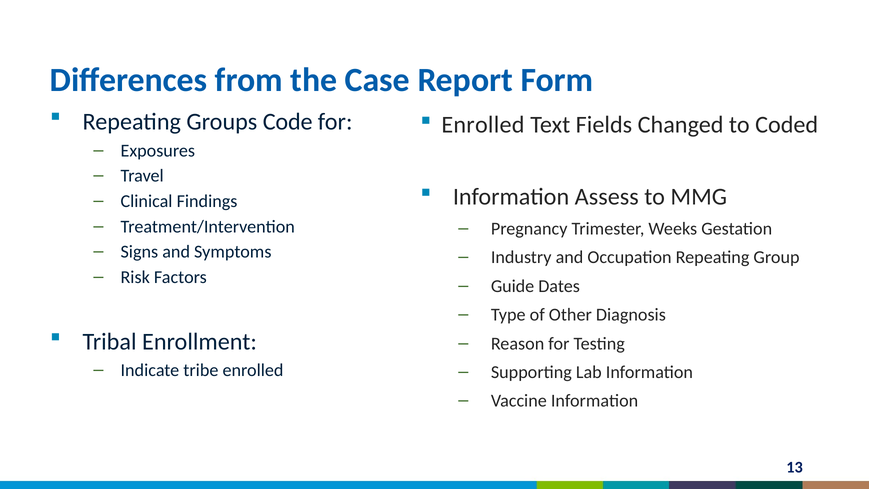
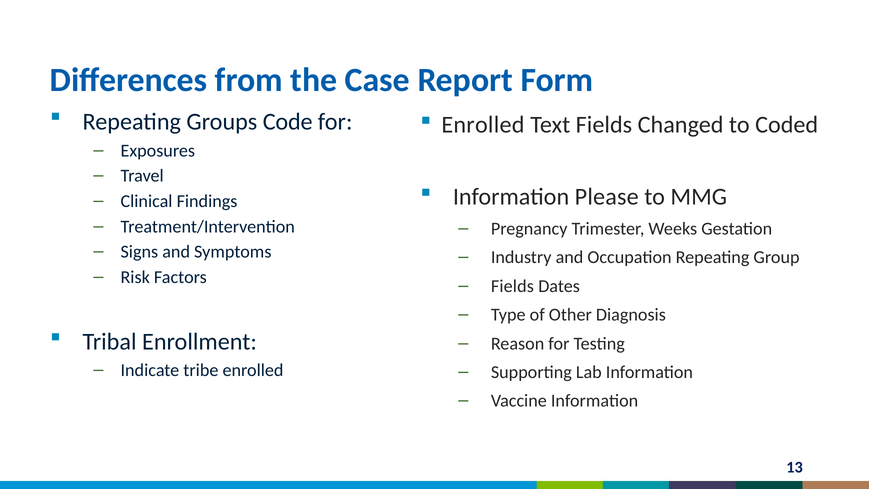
Assess: Assess -> Please (607, 197)
Guide: Guide -> Fields (512, 286)
